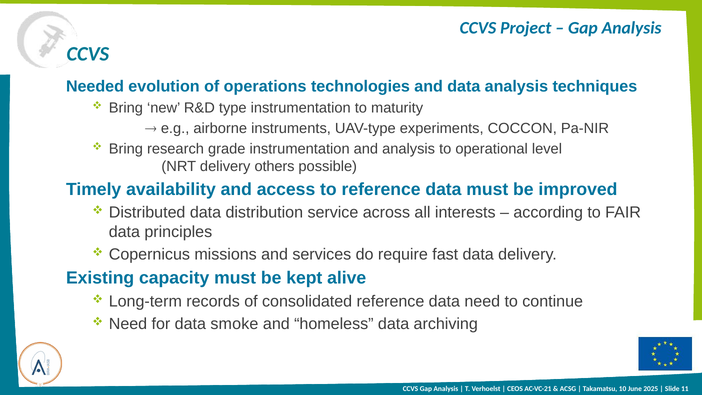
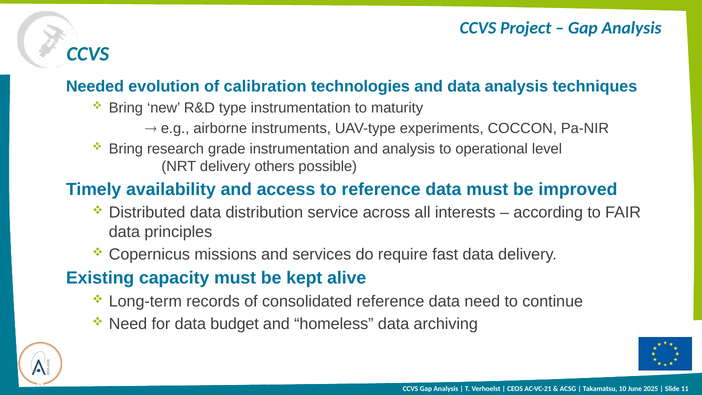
operations: operations -> calibration (265, 86)
smoke: smoke -> budget (235, 324)
